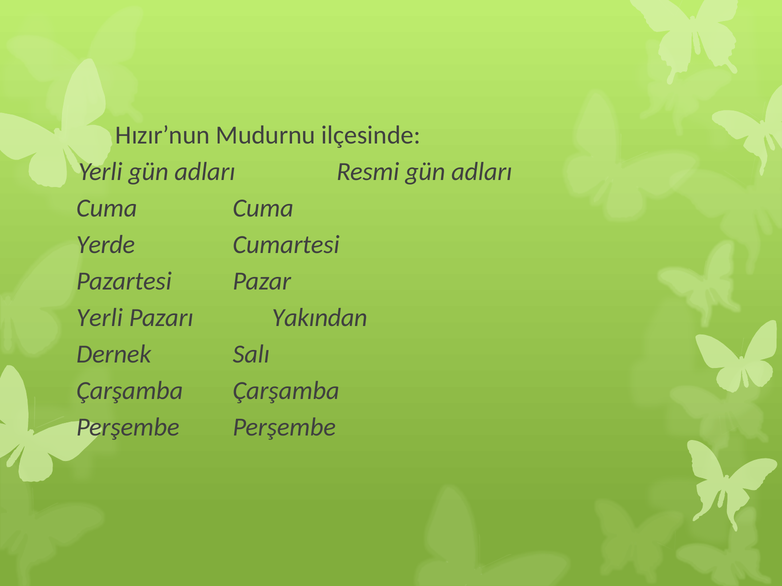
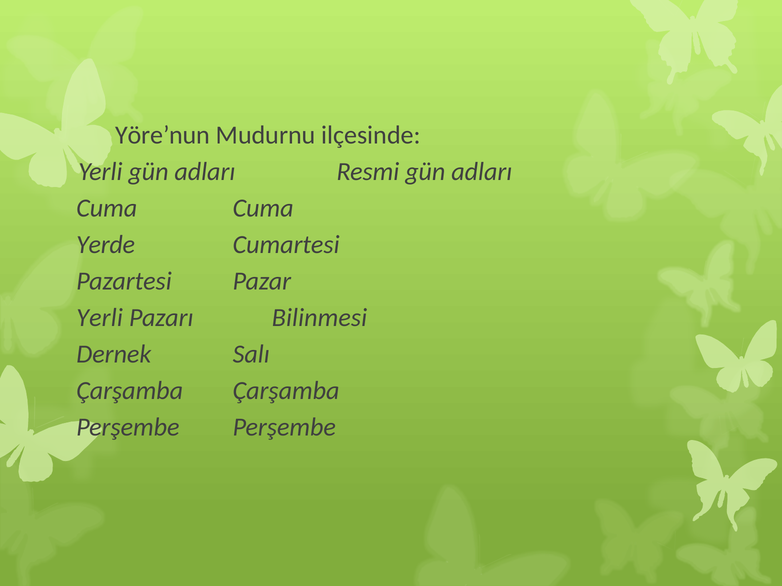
Hızır’nun: Hızır’nun -> Yöre’nun (163, 135)
Yakından: Yakından -> Bilinmesi (319, 318)
